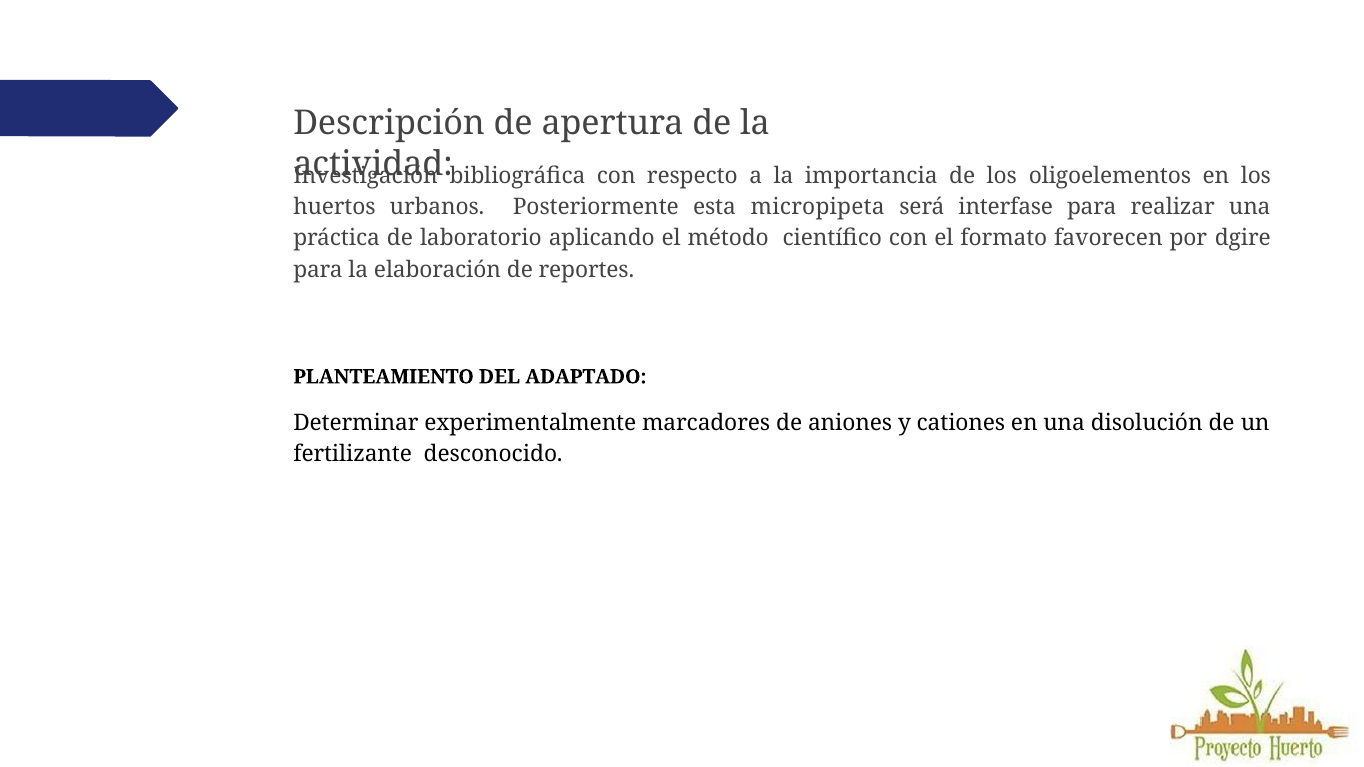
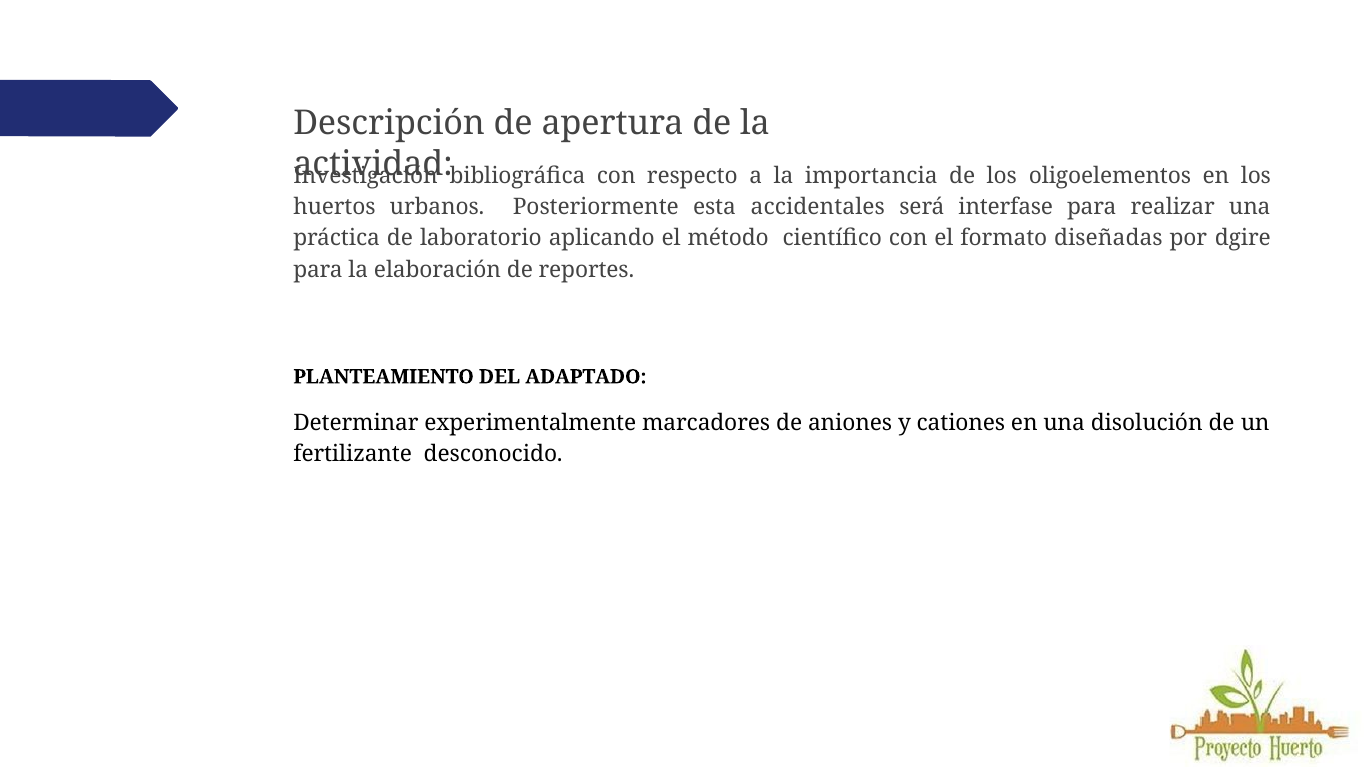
micropipeta: micropipeta -> accidentales (818, 207)
favorecen: favorecen -> diseñadas (1108, 239)
